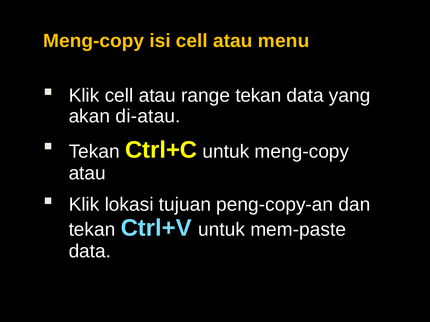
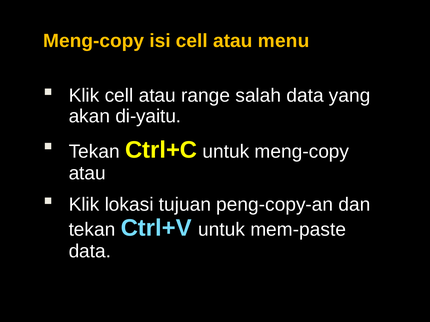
range tekan: tekan -> salah (258, 96)
di-atau: di-atau -> di-yaitu (148, 116)
